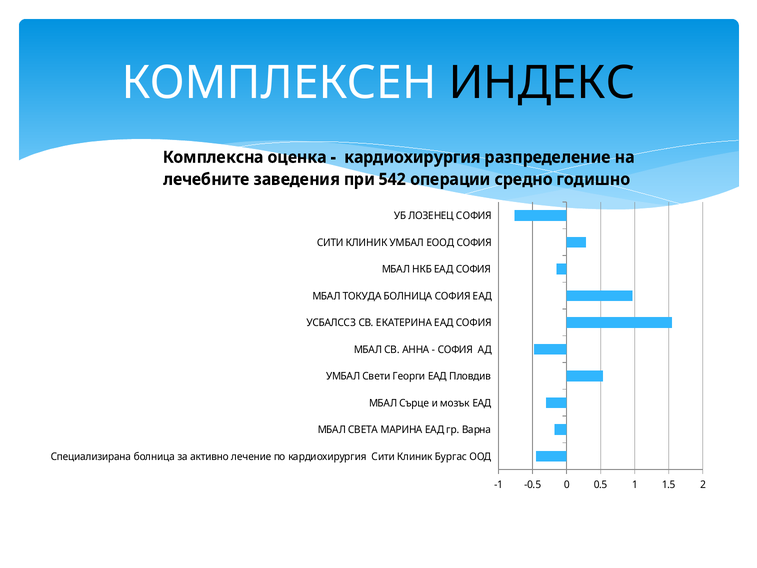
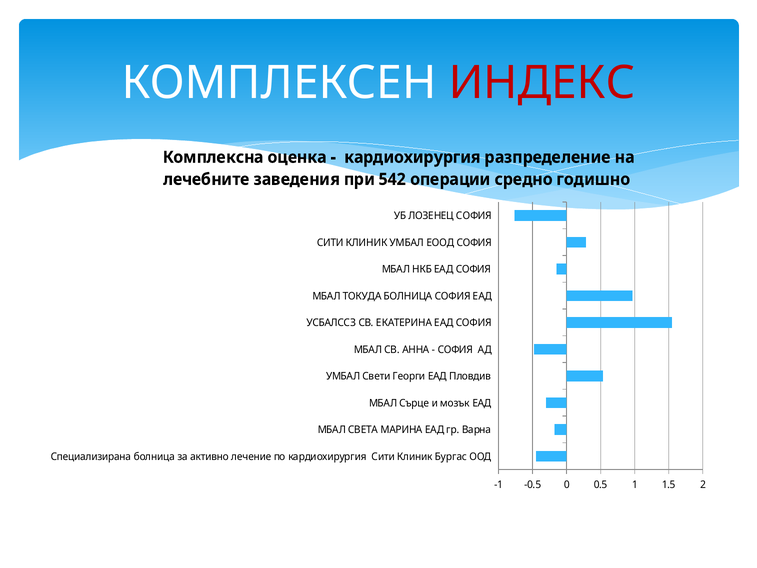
ИНДЕКС colour: black -> red (542, 83)
